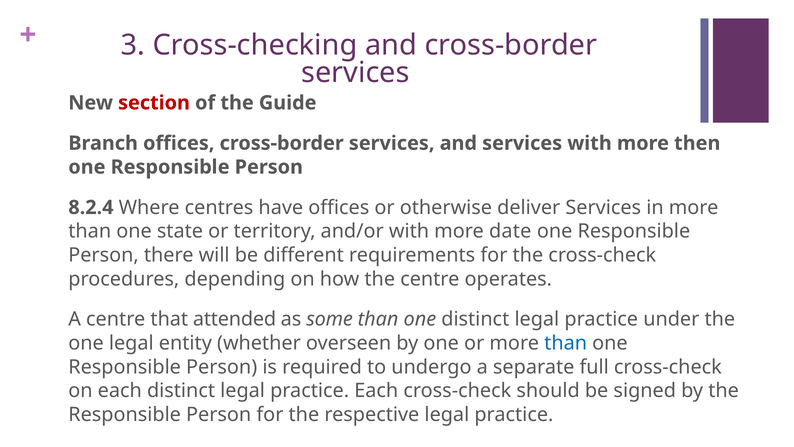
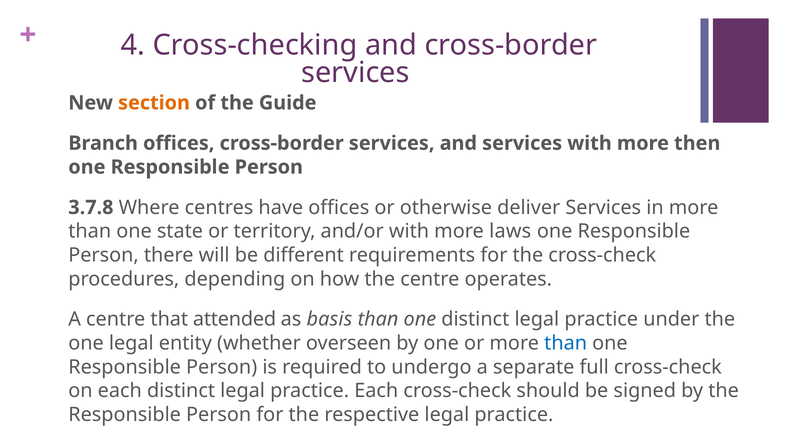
3: 3 -> 4 (133, 45)
section colour: red -> orange (154, 103)
8.2.4: 8.2.4 -> 3.7.8 (91, 207)
date: date -> laws (510, 231)
some: some -> basis (329, 319)
